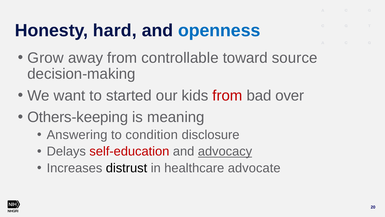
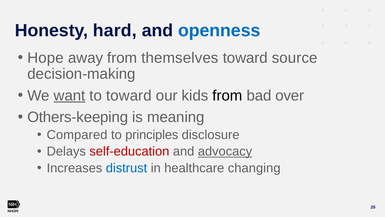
Grow: Grow -> Hope (46, 58)
controllable: controllable -> themselves (180, 58)
want underline: none -> present (70, 95)
to started: started -> toward (129, 95)
from colour: red -> black (227, 95)
Answering: Answering -> Compared (77, 135)
condition: condition -> principles (152, 135)
distrust colour: black -> blue (127, 168)
advocate: advocate -> changing (254, 168)
